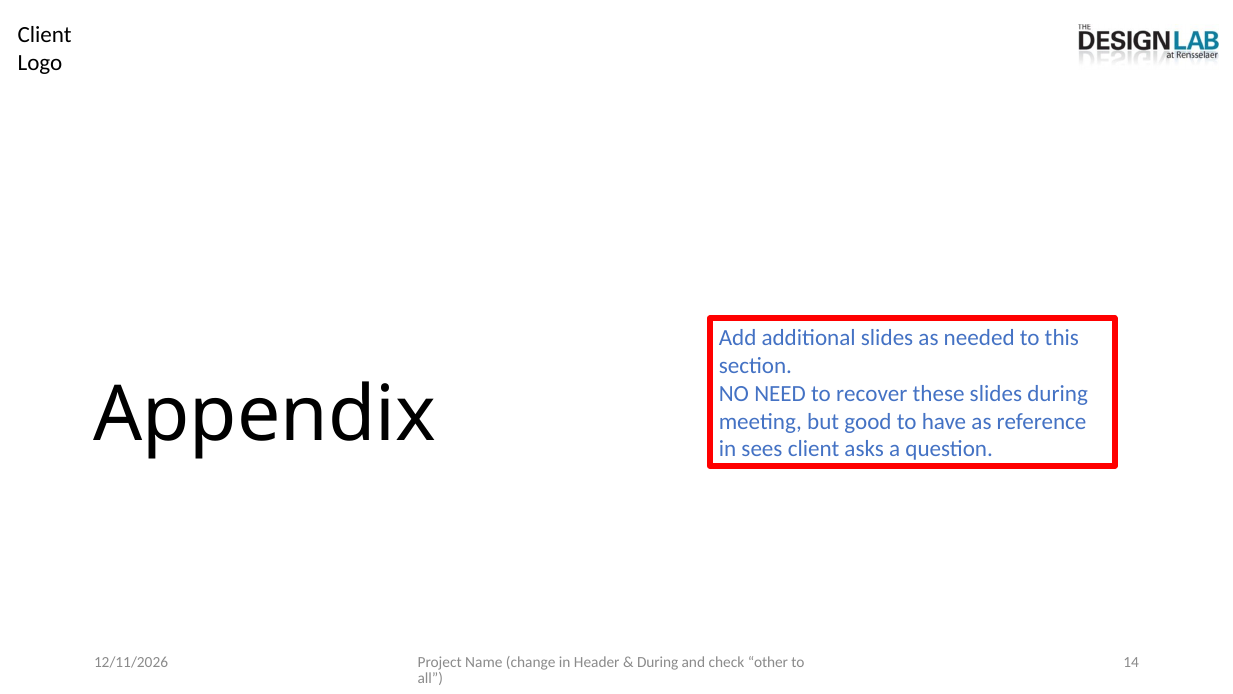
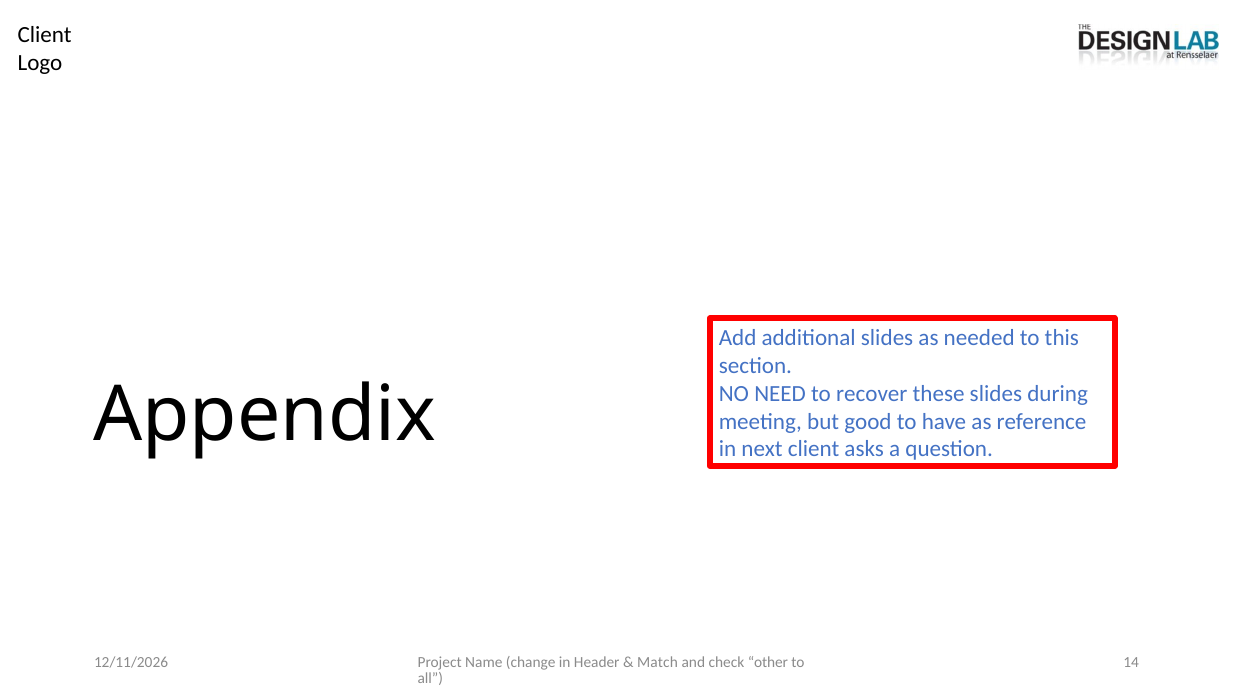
sees: sees -> next (762, 449)
During: During -> Match (658, 662)
